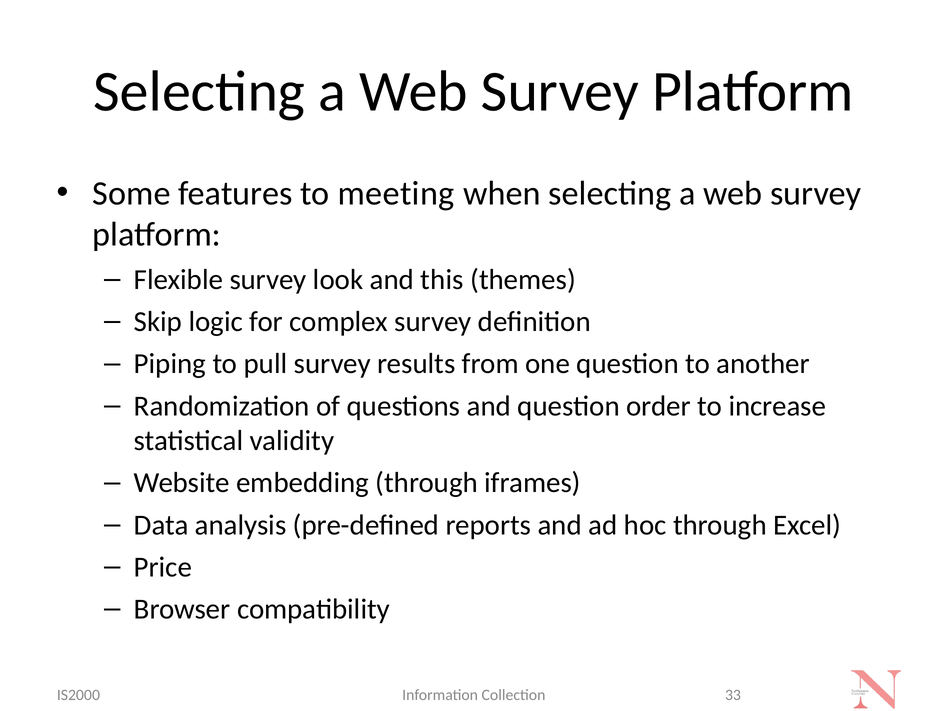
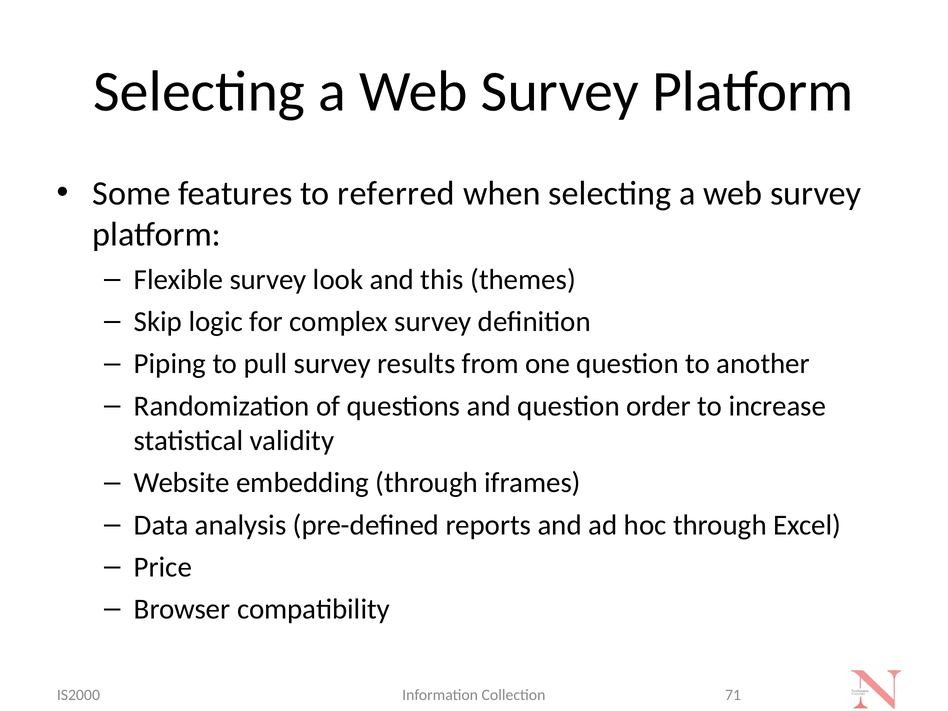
meeting: meeting -> referred (396, 194)
33: 33 -> 71 (733, 695)
